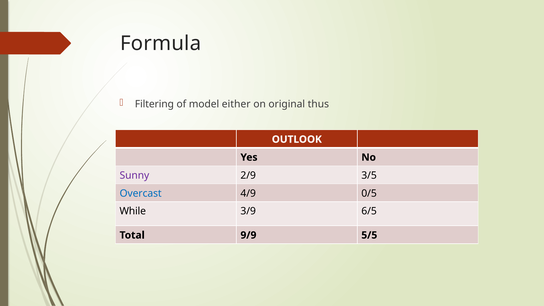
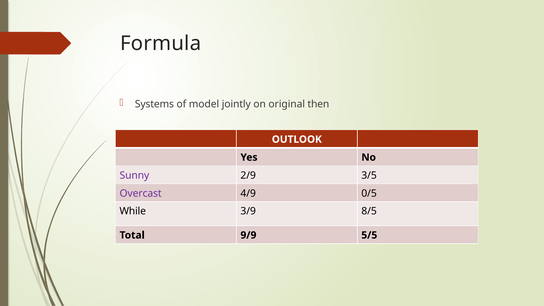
Filtering: Filtering -> Systems (154, 104)
either: either -> jointly (236, 104)
thus: thus -> then (318, 104)
Overcast colour: blue -> purple (141, 193)
6/5: 6/5 -> 8/5 (369, 211)
